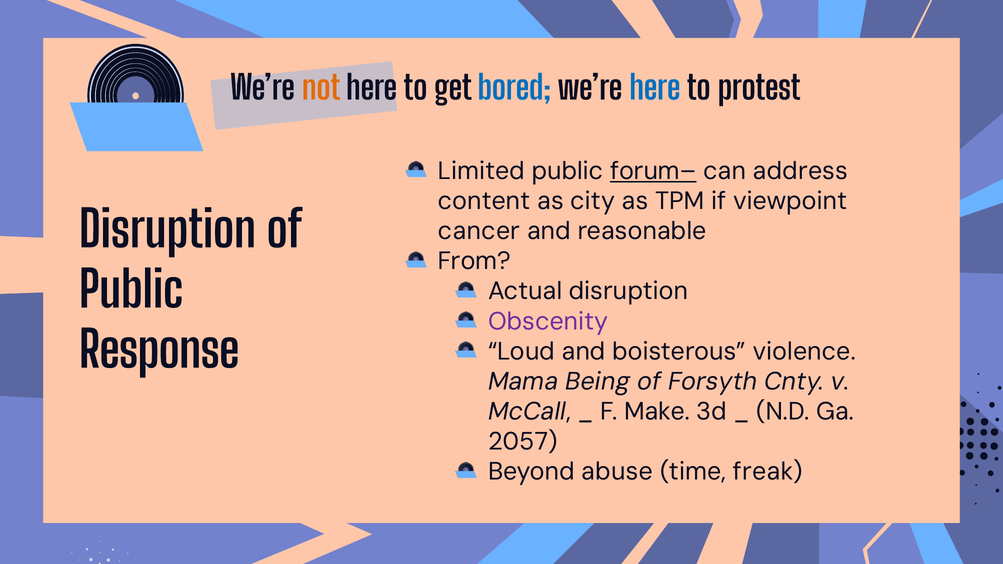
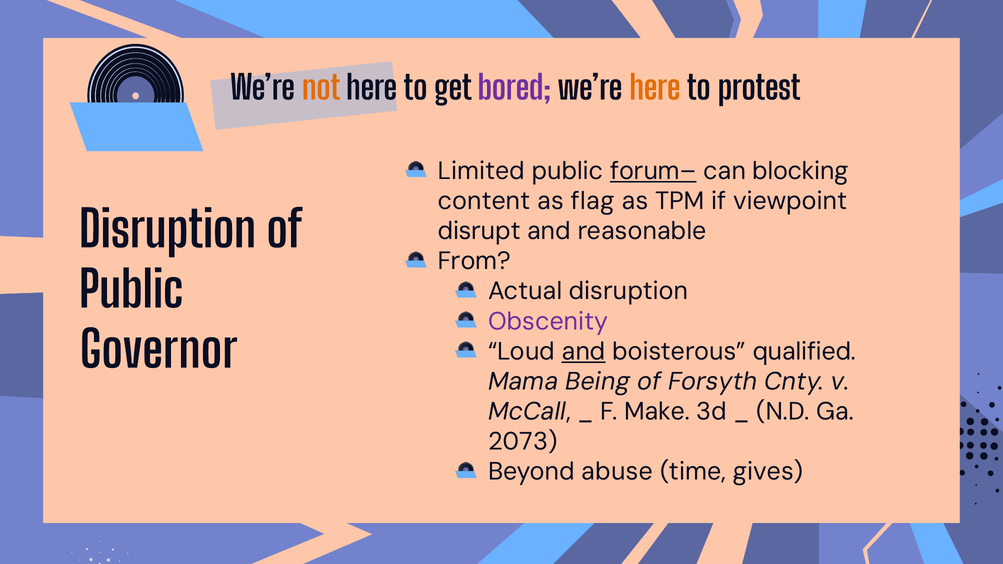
bored colour: blue -> purple (514, 89)
here colour: blue -> orange (655, 89)
address: address -> blocking (801, 171)
city: city -> flag (593, 201)
cancer: cancer -> disrupt (479, 231)
Response: Response -> Governor (159, 351)
and underline: none -> present (584, 352)
violence: violence -> qualified (804, 352)
2057: 2057 -> 2073 (523, 442)
freak: freak -> gives (768, 472)
